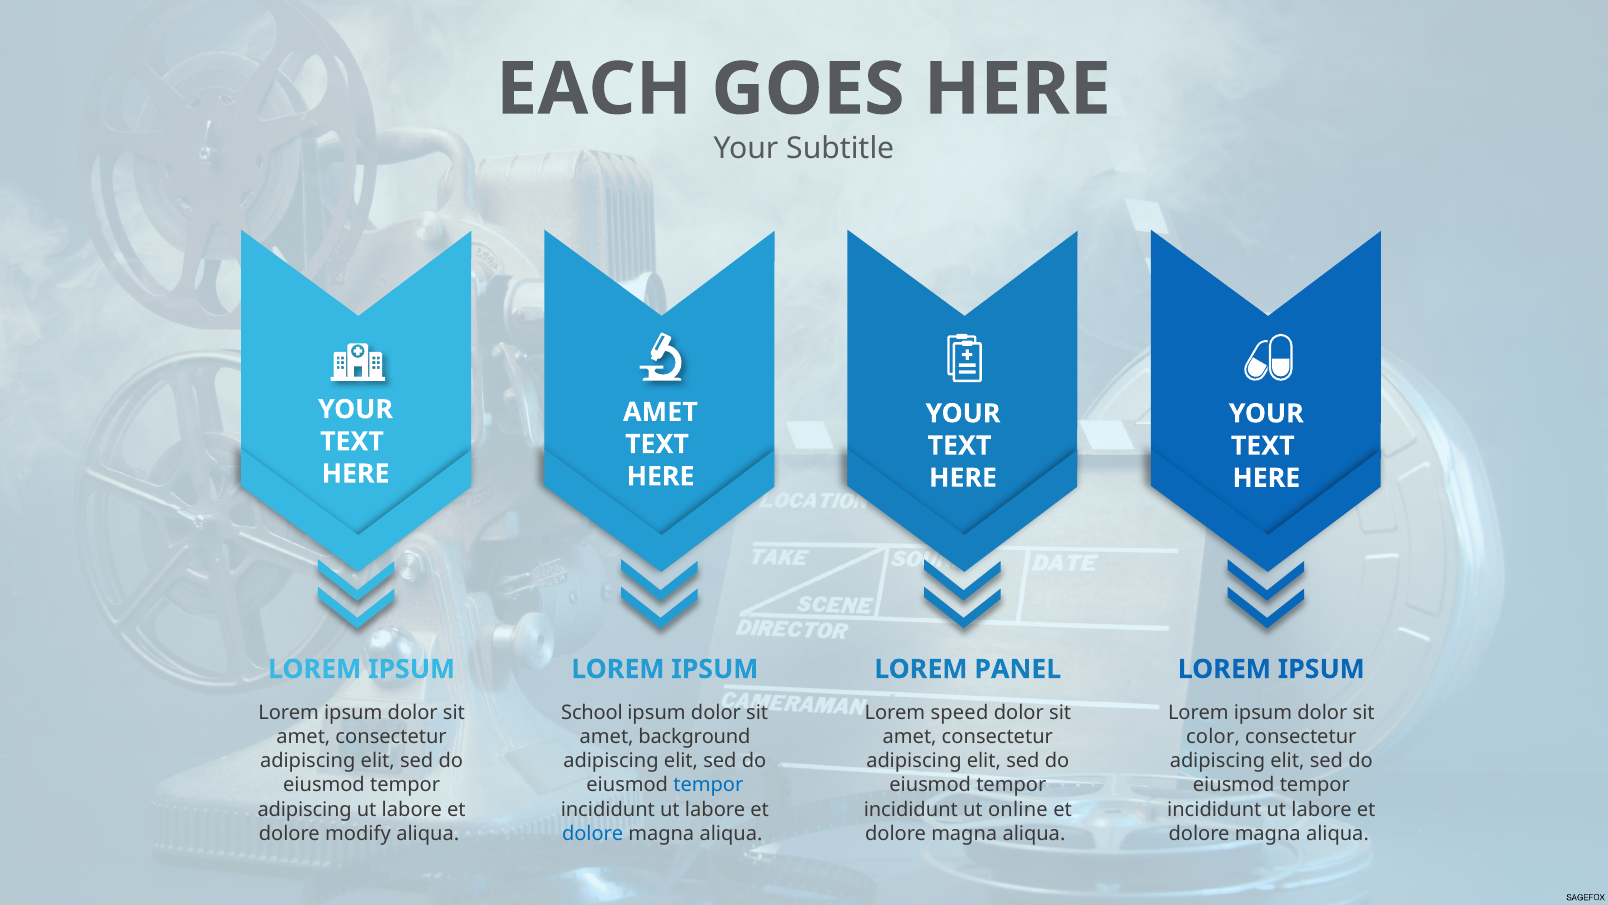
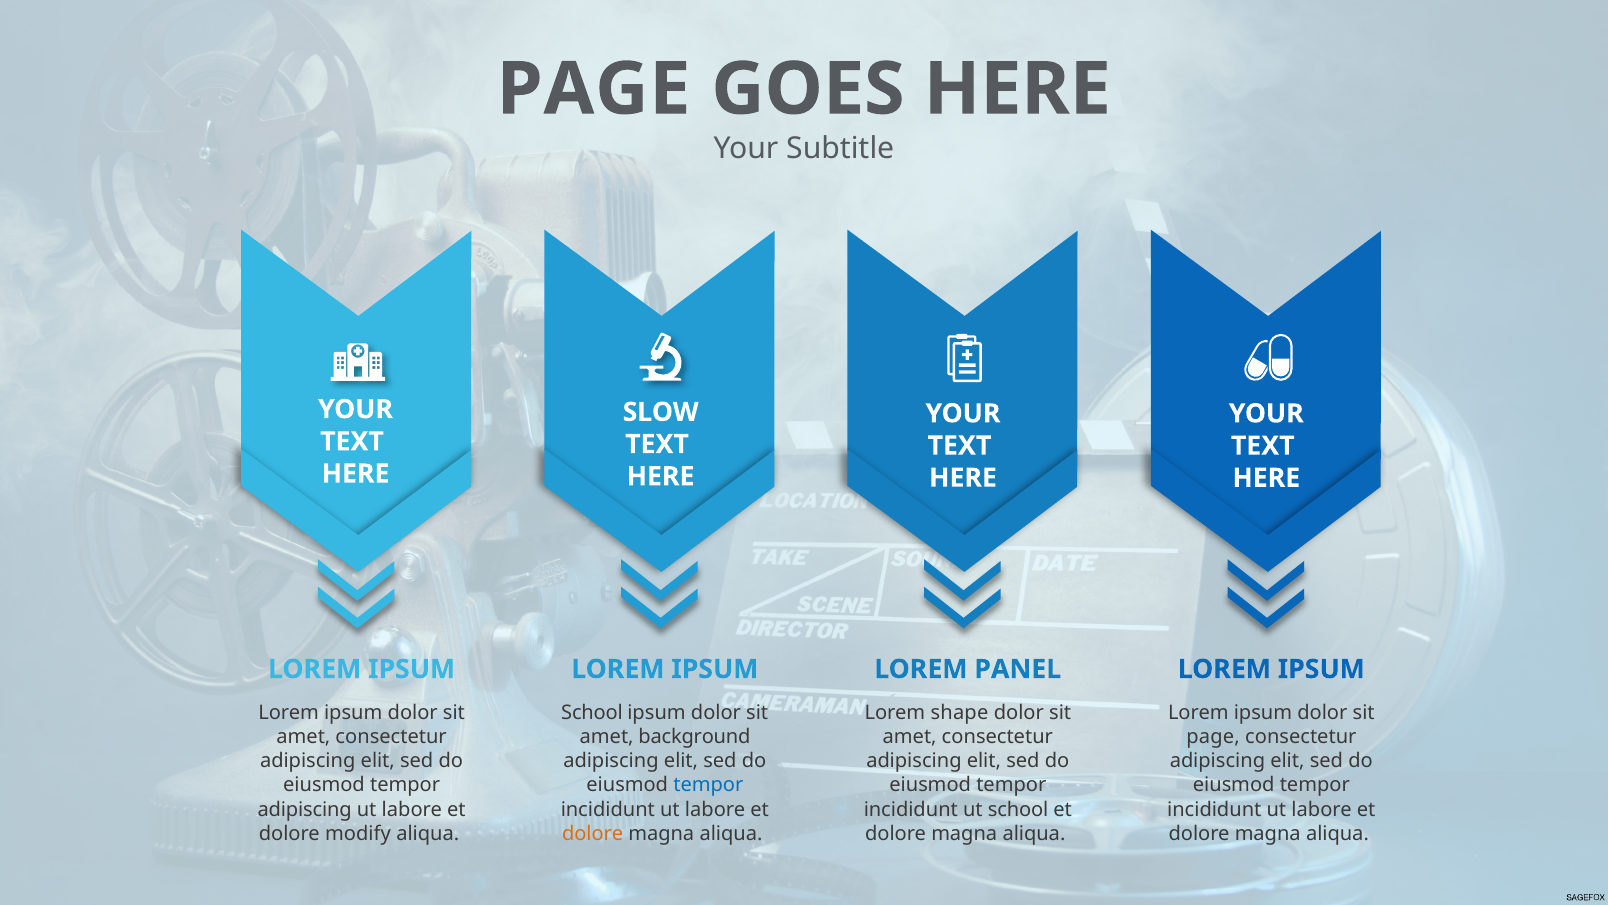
EACH: EACH -> PAGE (594, 89)
AMET: AMET -> SLOW (661, 412)
speed: speed -> shape (959, 713)
color: color -> page (1213, 737)
ut online: online -> school (1018, 809)
dolore colour: blue -> orange (593, 833)
